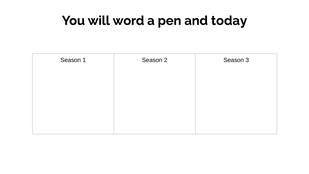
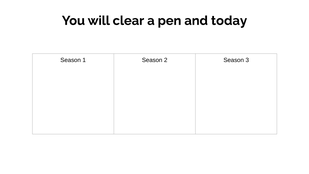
word: word -> clear (128, 21)
